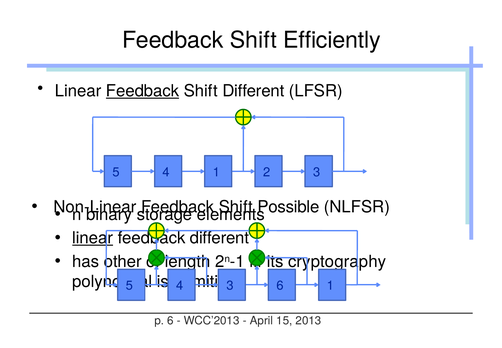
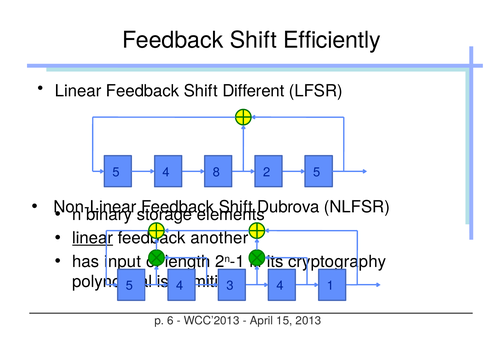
Feedback underline: present -> none (143, 91)
4 1: 1 -> 8 (216, 172)
2 3: 3 -> 5 (317, 172)
Possible: Possible -> Dubrova (288, 207)
different: different -> another (219, 238)
other: other -> input (123, 261)
6: 6 -> 4 (280, 285)
